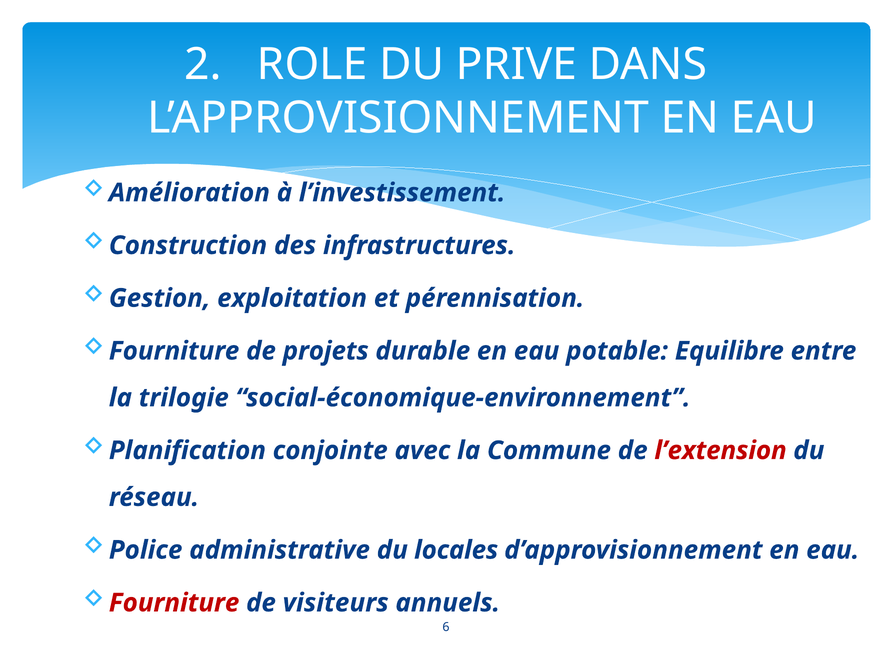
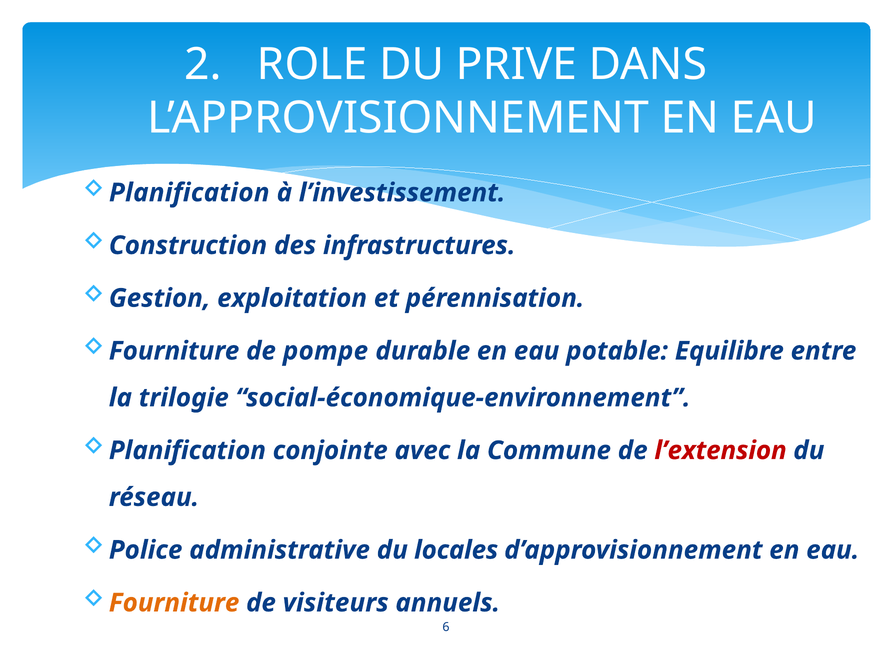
Amélioration: Amélioration -> Planification (189, 193)
projets: projets -> pompe (325, 351)
Fourniture colour: red -> orange (174, 603)
